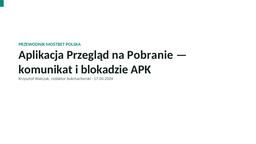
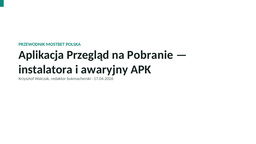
komunikat: komunikat -> instalatora (46, 69)
blokadzie: blokadzie -> awaryjny (104, 69)
